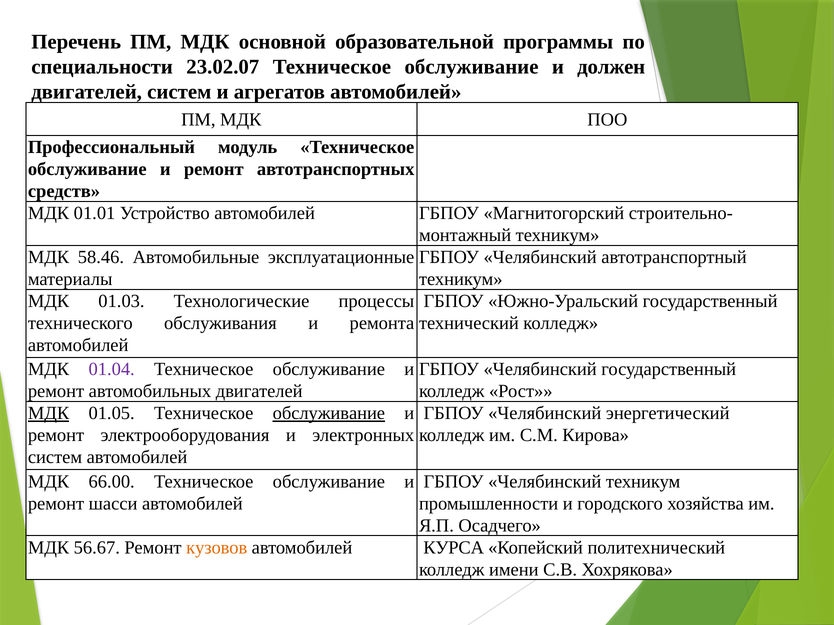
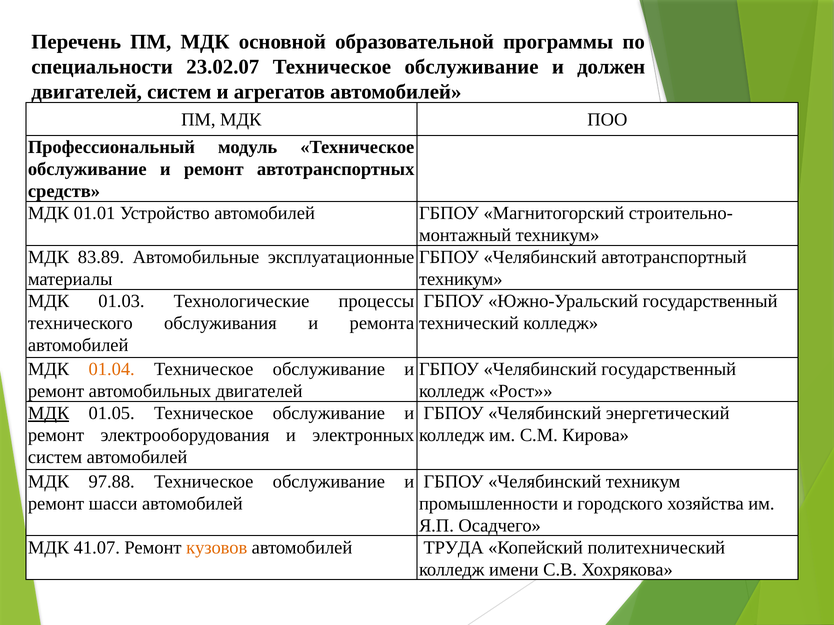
58.46: 58.46 -> 83.89 (101, 257)
01.04 colour: purple -> orange (112, 370)
обслуживание underline: present -> none (329, 414)
66.00: 66.00 -> 97.88 (112, 482)
56.67: 56.67 -> 41.07 (97, 548)
КУРСА: КУРСА -> ТРУДА (454, 548)
